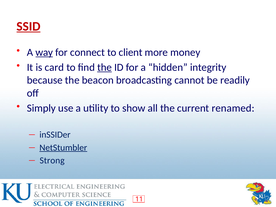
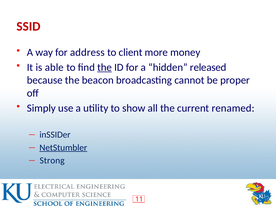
SSID underline: present -> none (29, 26)
way underline: present -> none (44, 52)
connect: connect -> address (87, 52)
card: card -> able (54, 67)
integrity: integrity -> released (208, 67)
readily: readily -> proper (235, 80)
